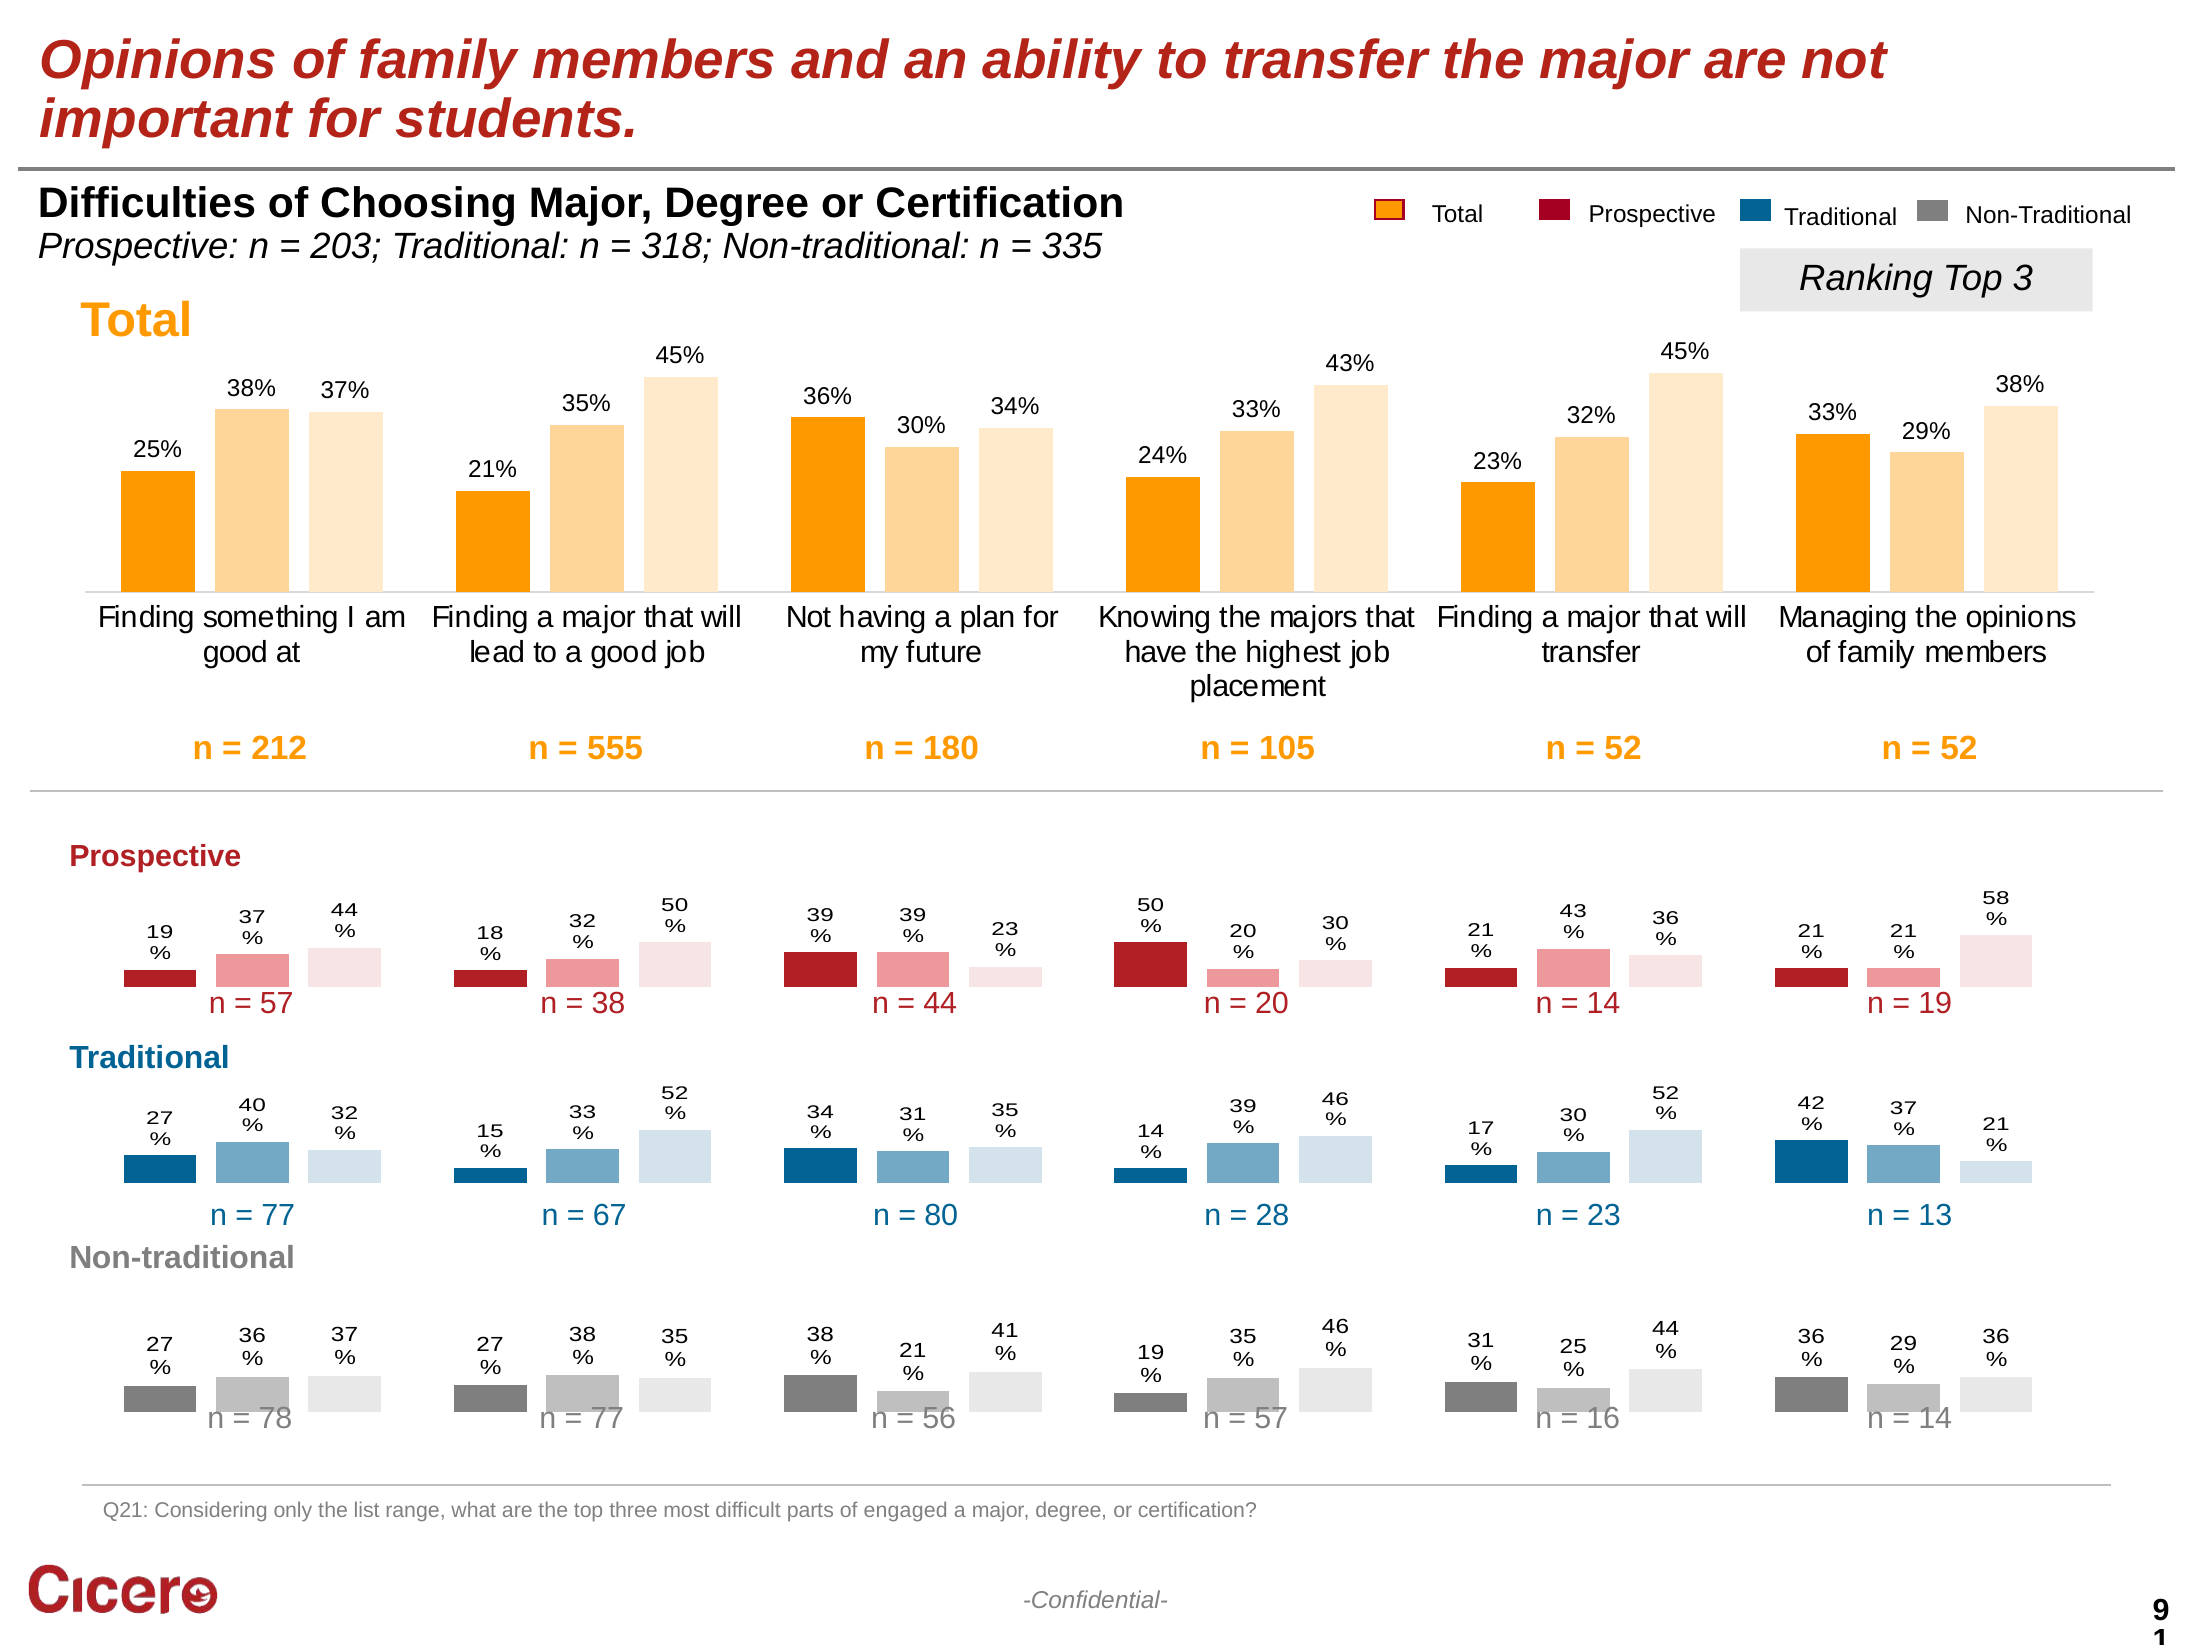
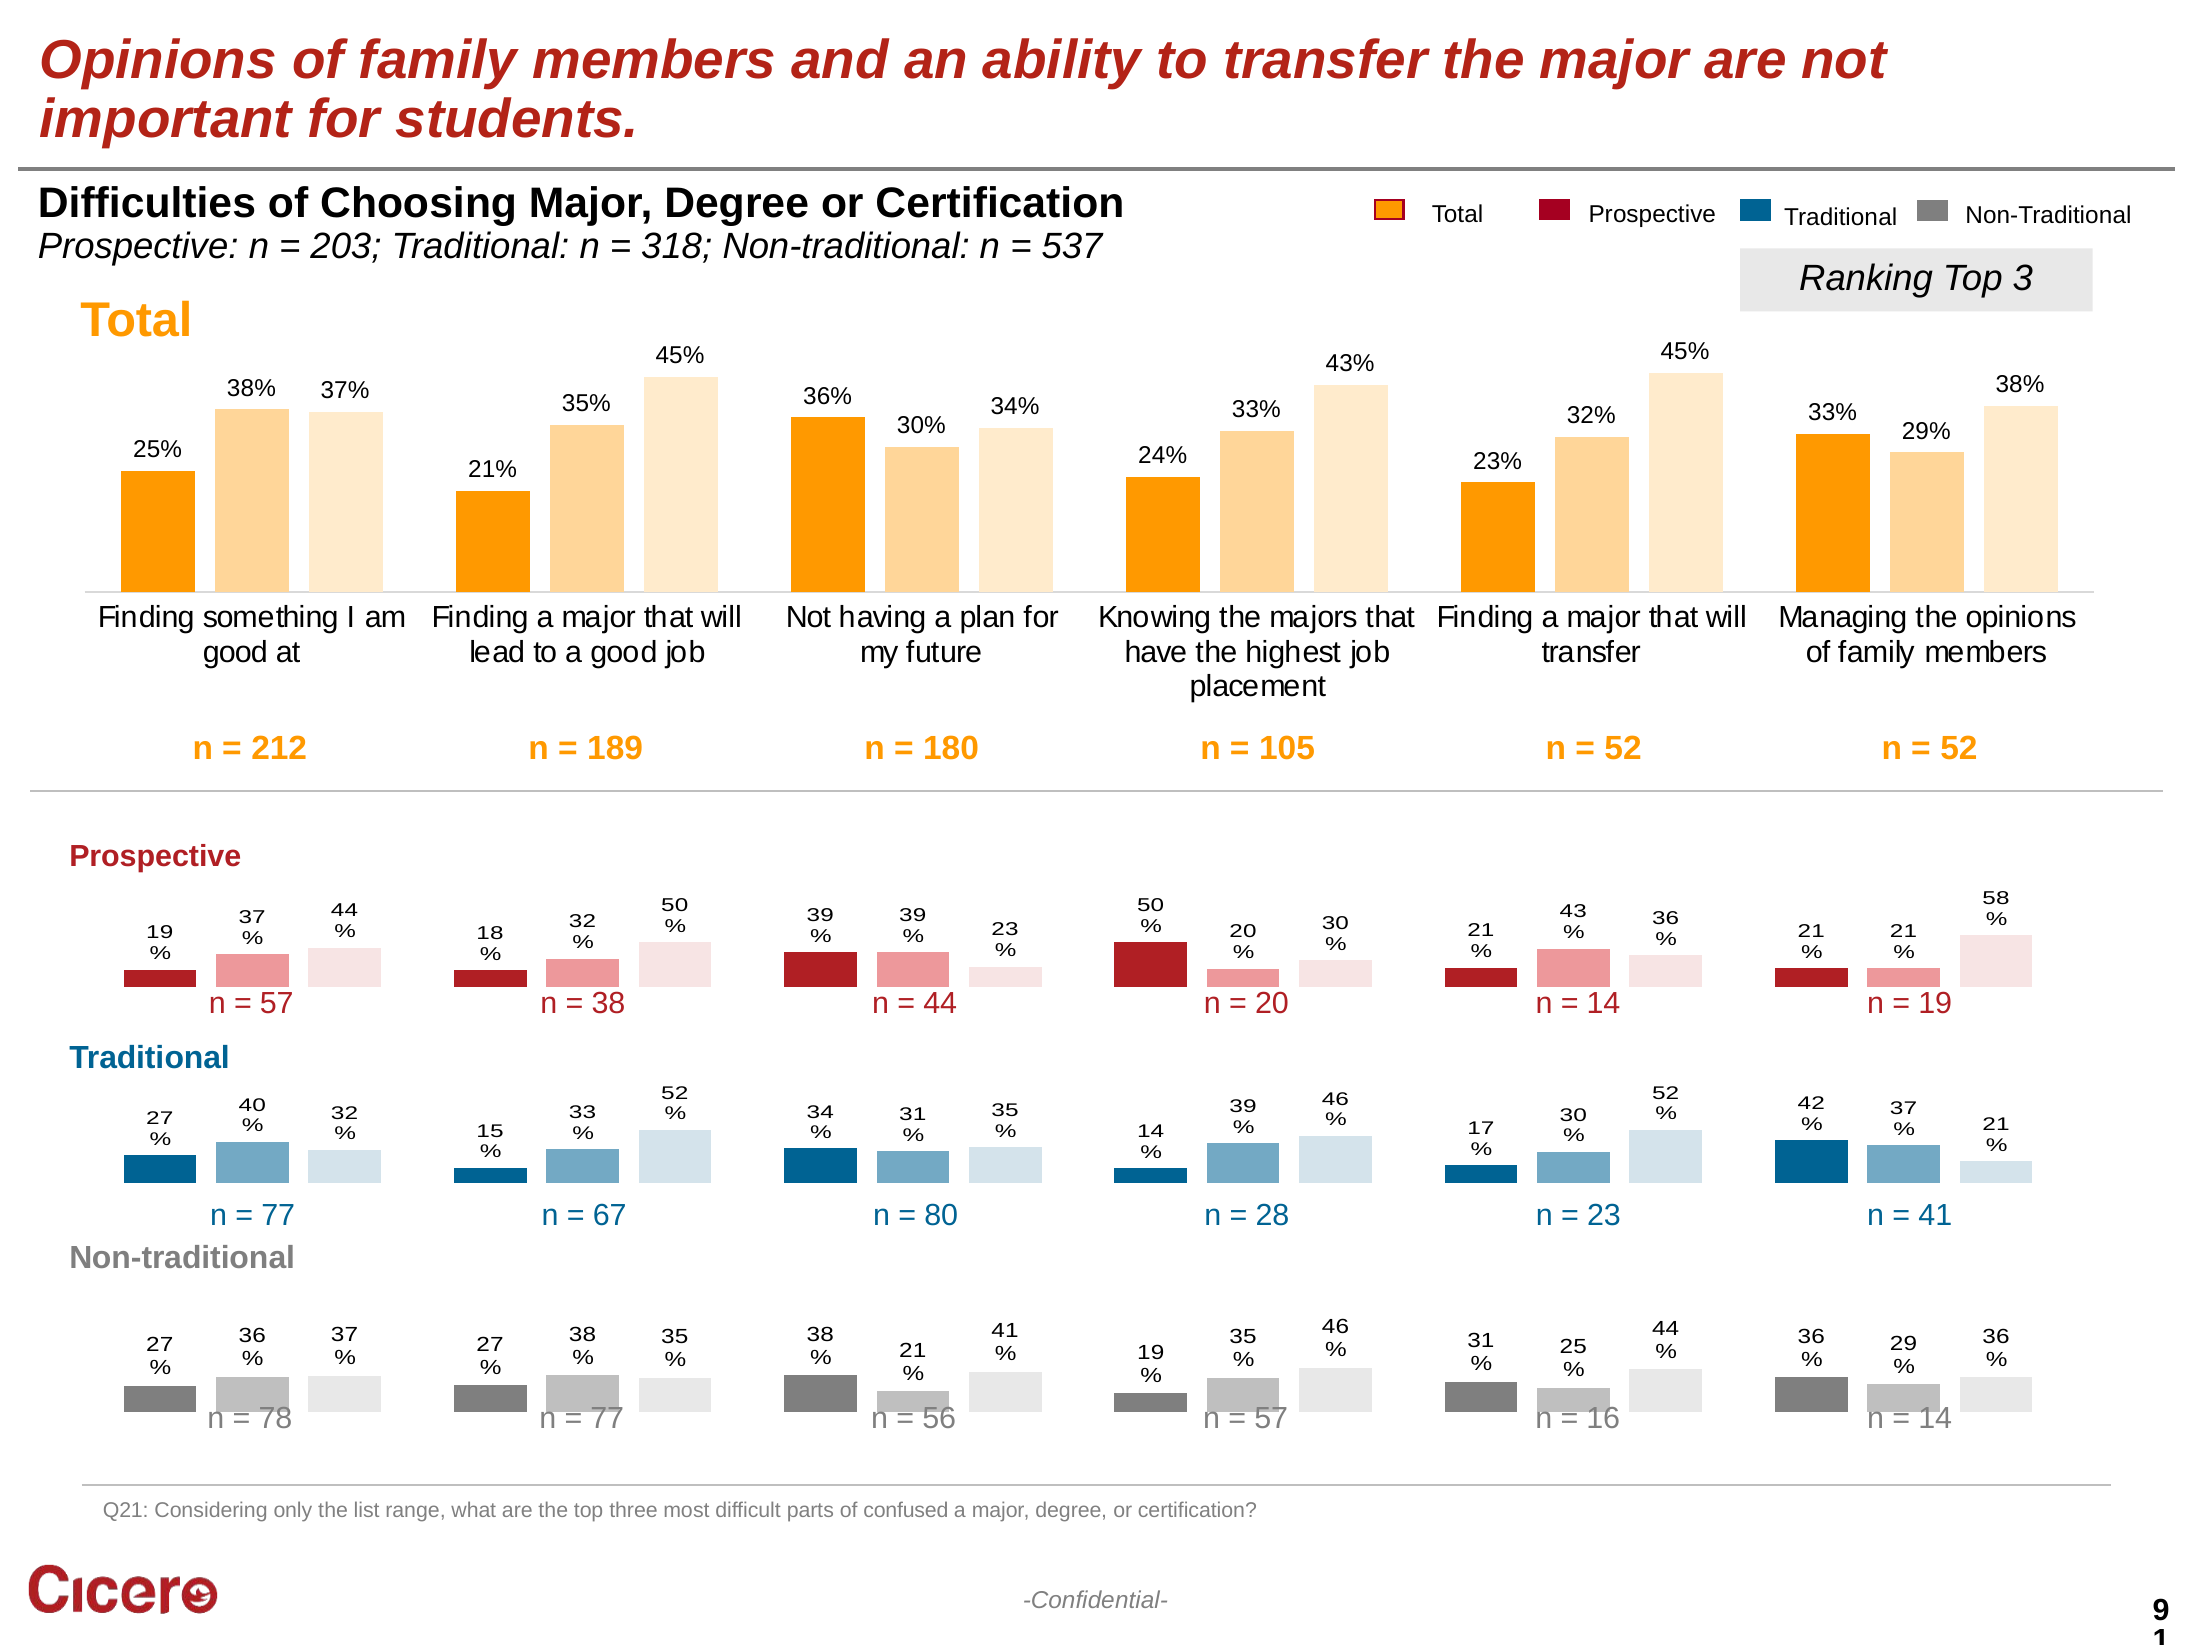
335: 335 -> 537 (1072, 247)
555: 555 -> 189 (615, 748)
13: 13 -> 41 (1935, 1215)
engaged: engaged -> confused (906, 1510)
